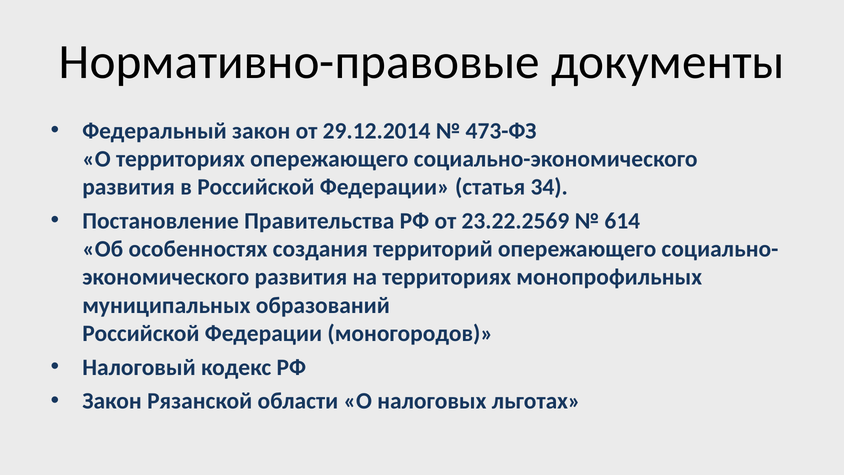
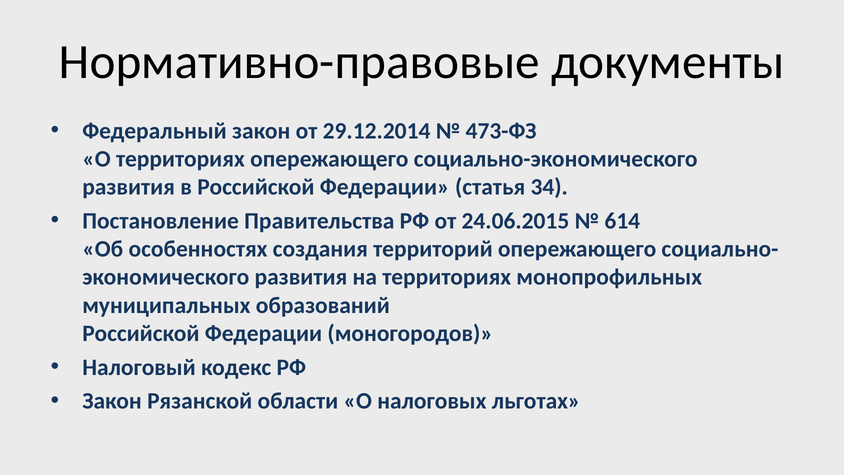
23.22.2569: 23.22.2569 -> 24.06.2015 (515, 221)
